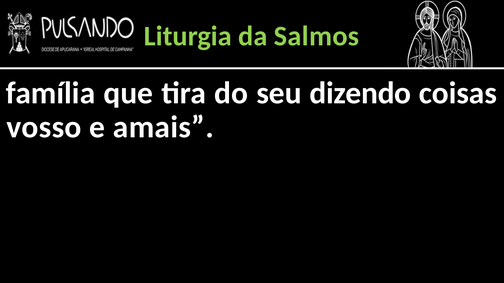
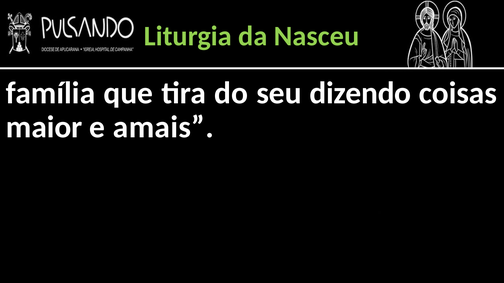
Salmos: Salmos -> Nasceu (317, 36)
vosso: vosso -> maior (44, 127)
